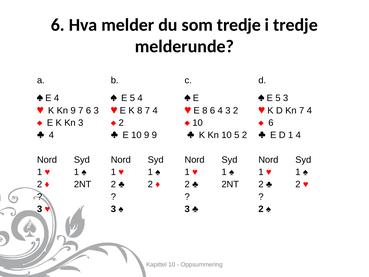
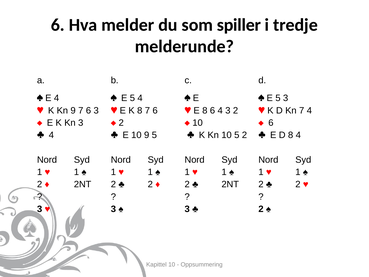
som tredje: tredje -> spiller (239, 25)
8 7 4: 4 -> 6 (155, 110)
9 9: 9 -> 5 (154, 135)
D 1: 1 -> 8 (291, 135)
